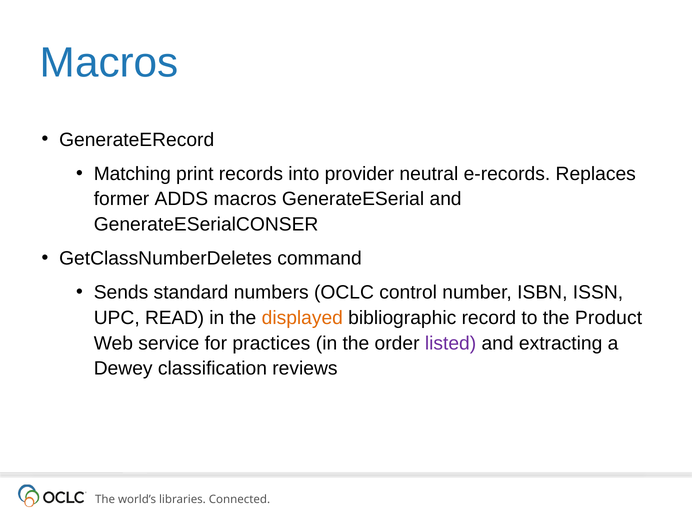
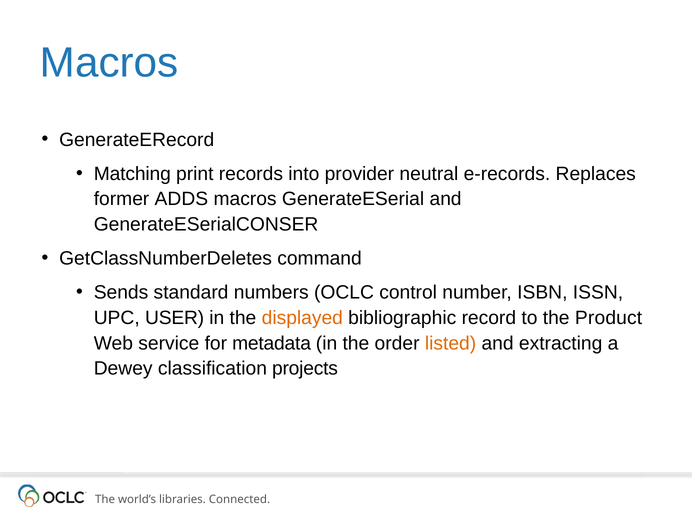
READ: READ -> USER (175, 318)
practices: practices -> metadata (272, 343)
listed colour: purple -> orange (451, 343)
reviews: reviews -> projects (305, 369)
